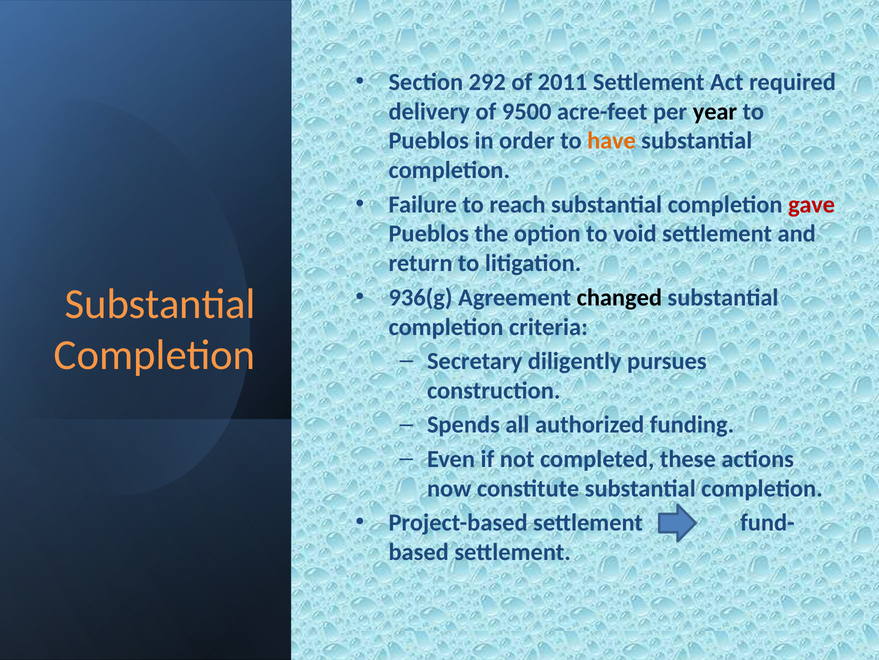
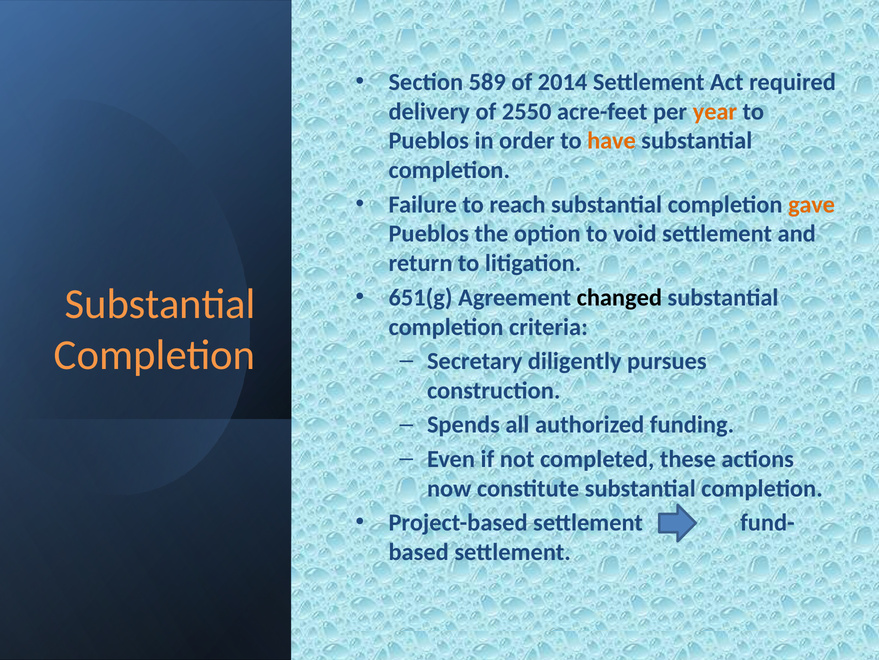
292: 292 -> 589 (487, 82)
2011: 2011 -> 2014 (563, 82)
9500: 9500 -> 2550 (527, 111)
year colour: black -> orange (715, 111)
gave colour: red -> orange (812, 204)
936(g: 936(g -> 651(g (421, 297)
